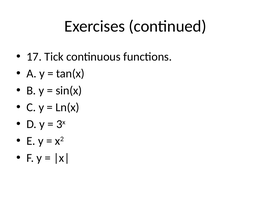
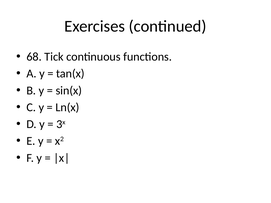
17: 17 -> 68 (34, 57)
